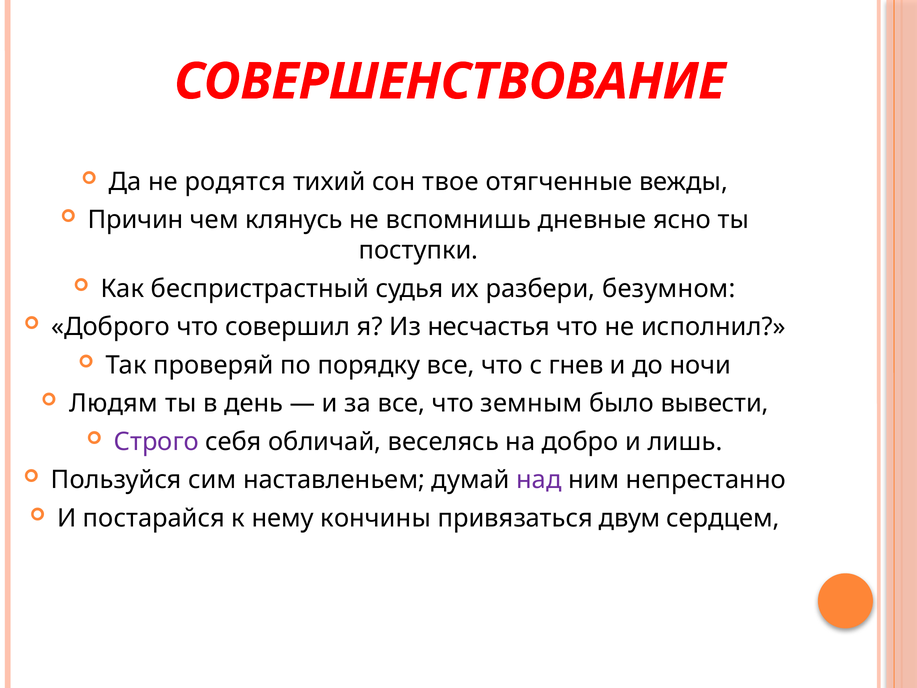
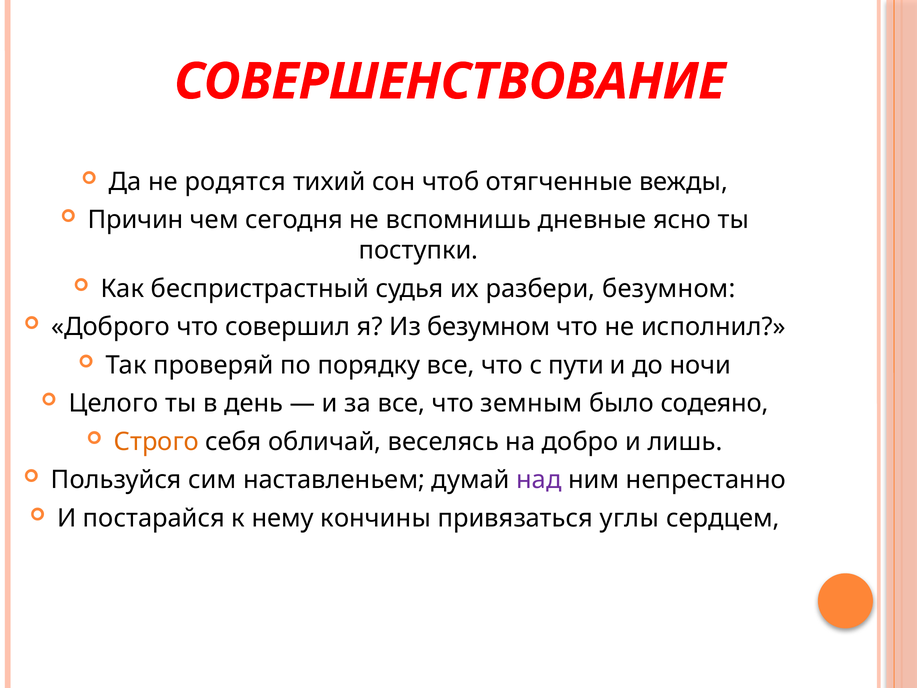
твое: твое -> чтоб (451, 182)
клянусь: клянусь -> сегодня (294, 220)
Из несчастья: несчастья -> безумном (489, 327)
гнев: гнев -> пути (576, 365)
Людям: Людям -> Целого (114, 403)
вывести: вывести -> содеяно (715, 403)
Строго colour: purple -> orange (156, 442)
двум: двум -> углы (629, 518)
